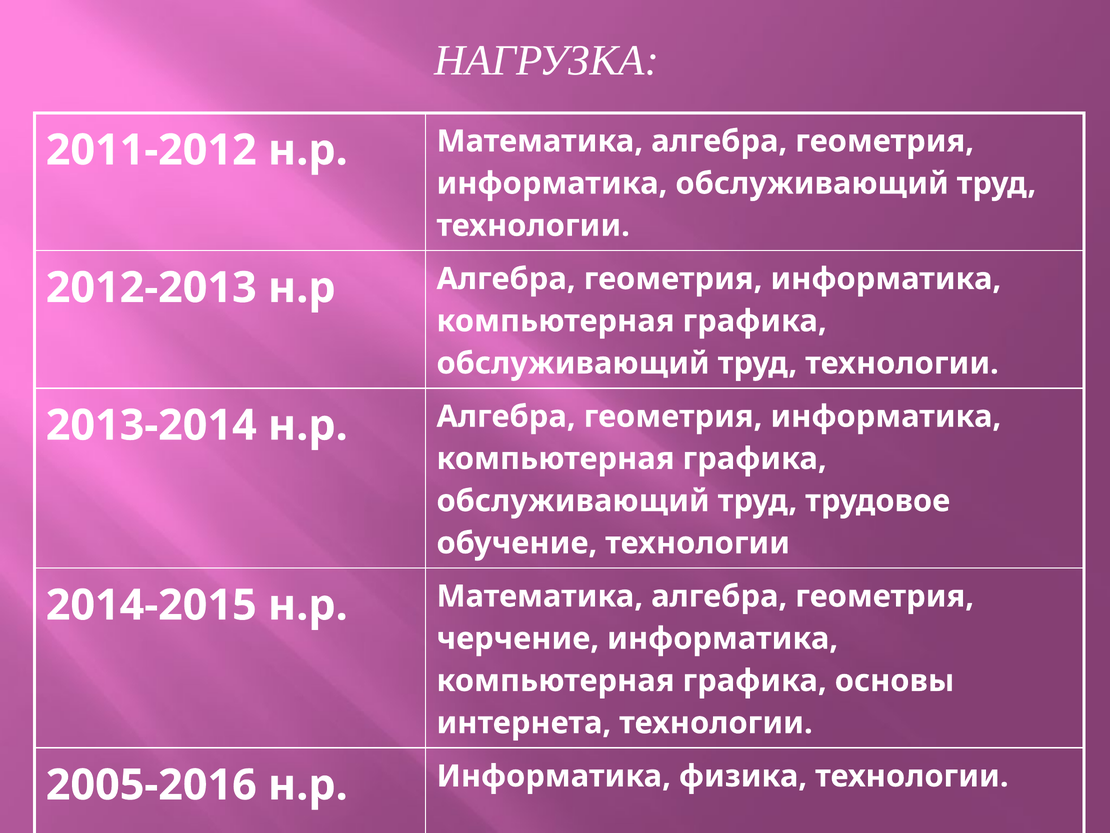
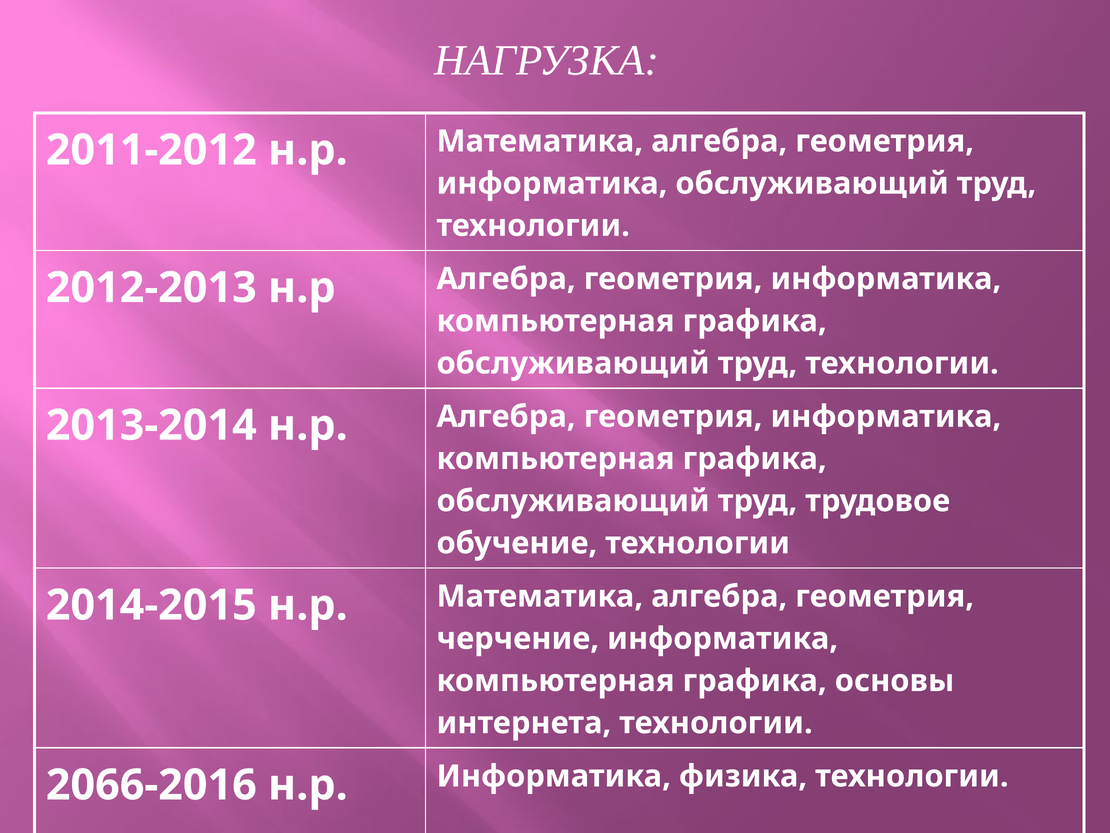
2005-2016: 2005-2016 -> 2066-2016 (151, 785)
